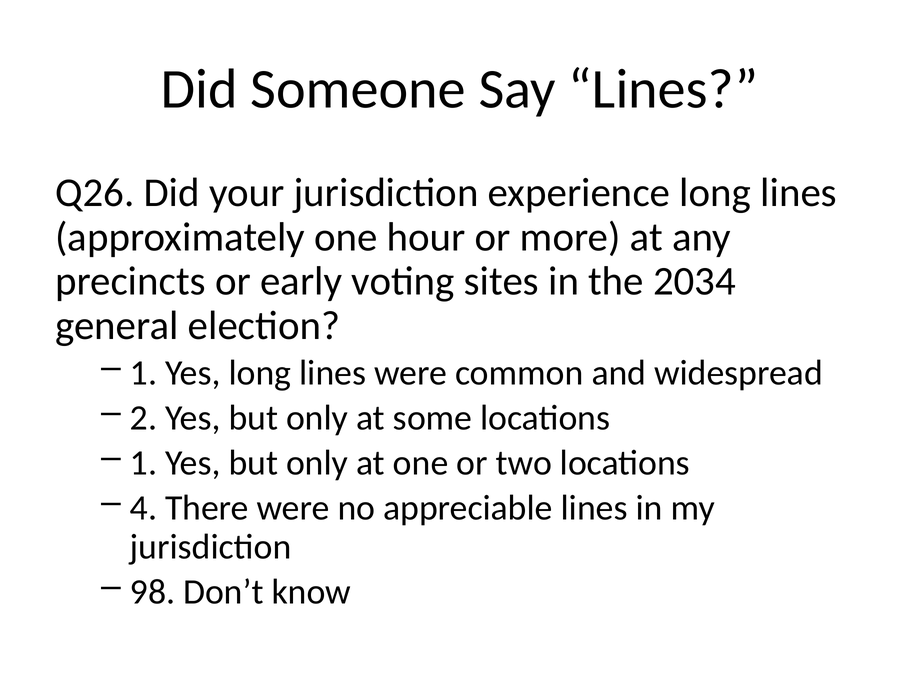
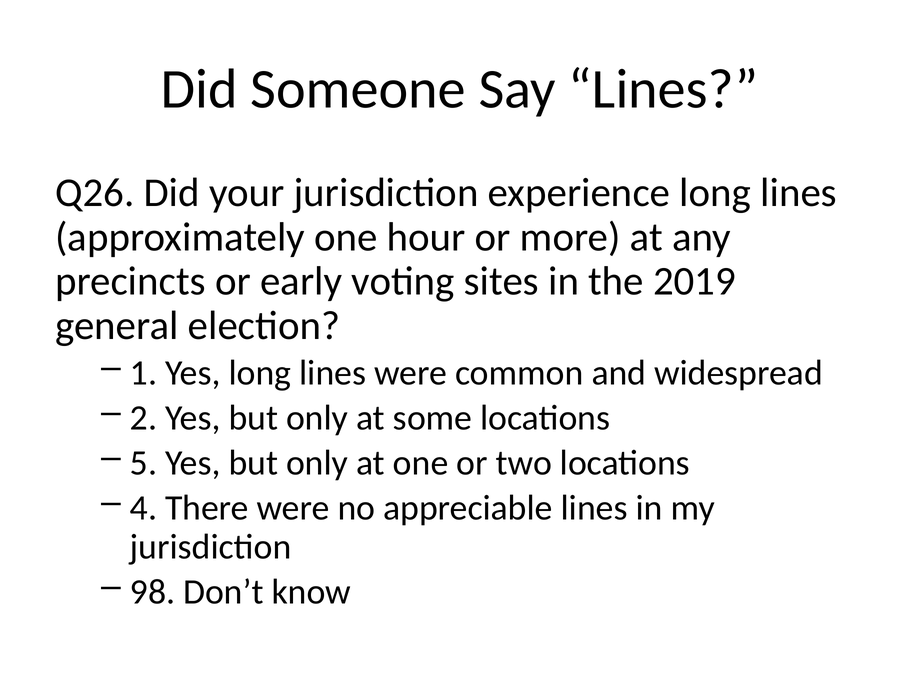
2034: 2034 -> 2019 (694, 281)
1: 1 -> 5 (144, 463)
